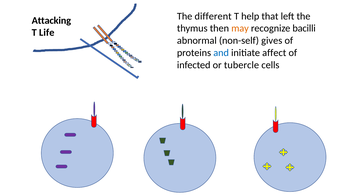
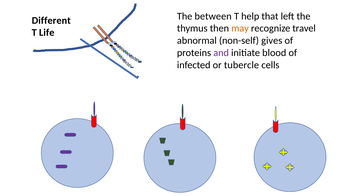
different: different -> between (213, 16)
Attacking: Attacking -> Different (51, 20)
bacilli: bacilli -> travel (304, 28)
and colour: blue -> purple (221, 53)
affect: affect -> blood (274, 53)
